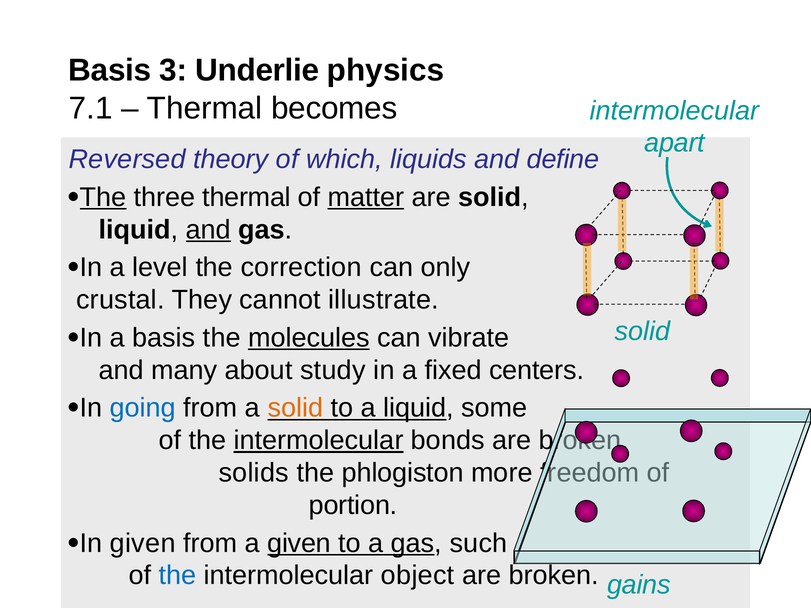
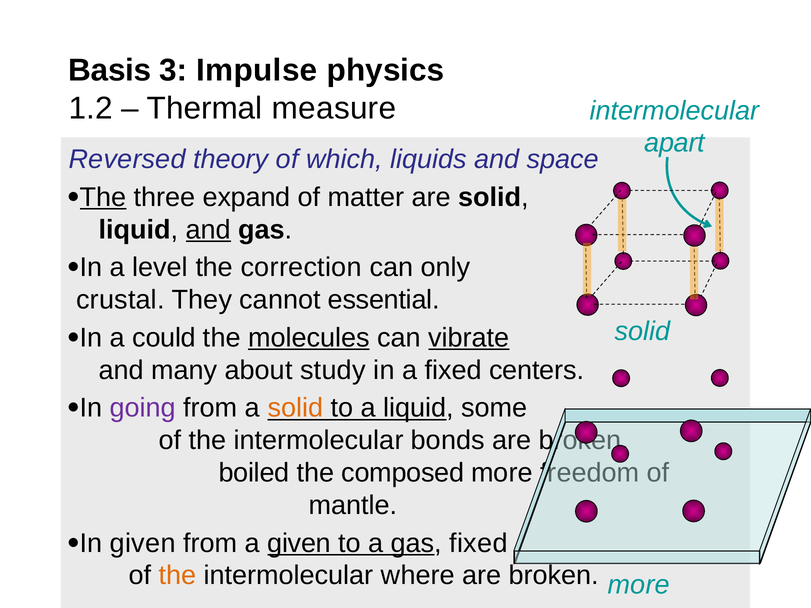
Underlie: Underlie -> Impulse (257, 70)
7.1: 7.1 -> 1.2 (91, 108)
becomes: becomes -> measure (334, 108)
define: define -> space (563, 160)
three thermal: thermal -> expand (247, 197)
matter underline: present -> none (366, 197)
illustrate: illustrate -> essential (384, 300)
a basis: basis -> could (164, 338)
vibrate underline: none -> present (469, 338)
going colour: blue -> purple (143, 408)
intermolecular underline: present -> none (319, 441)
solids: solids -> boiled (254, 473)
phlogiston: phlogiston -> composed (403, 473)
portion: portion -> mantle (353, 505)
gas such: such -> fixed (478, 543)
the colour: blue -> orange (177, 576)
object: object -> where (418, 576)
gains: gains -> more (639, 585)
